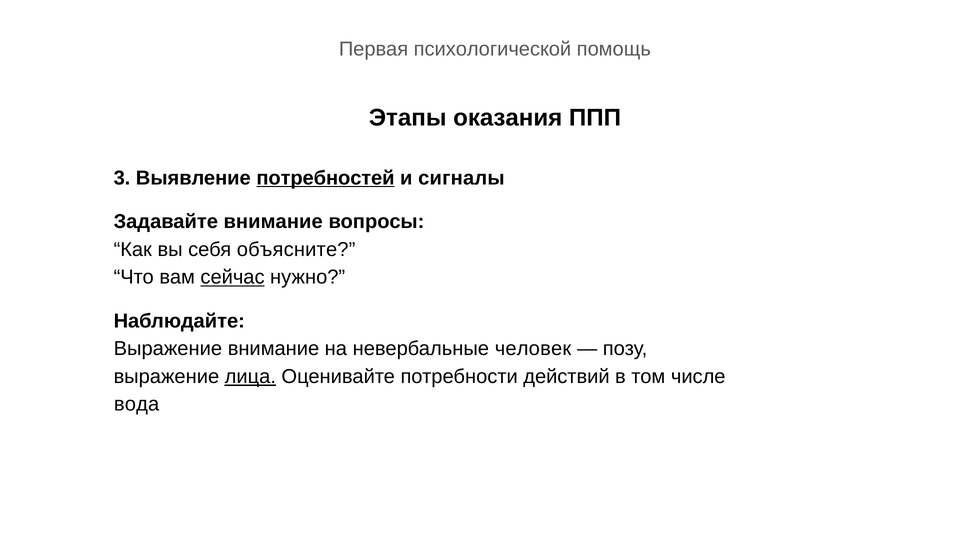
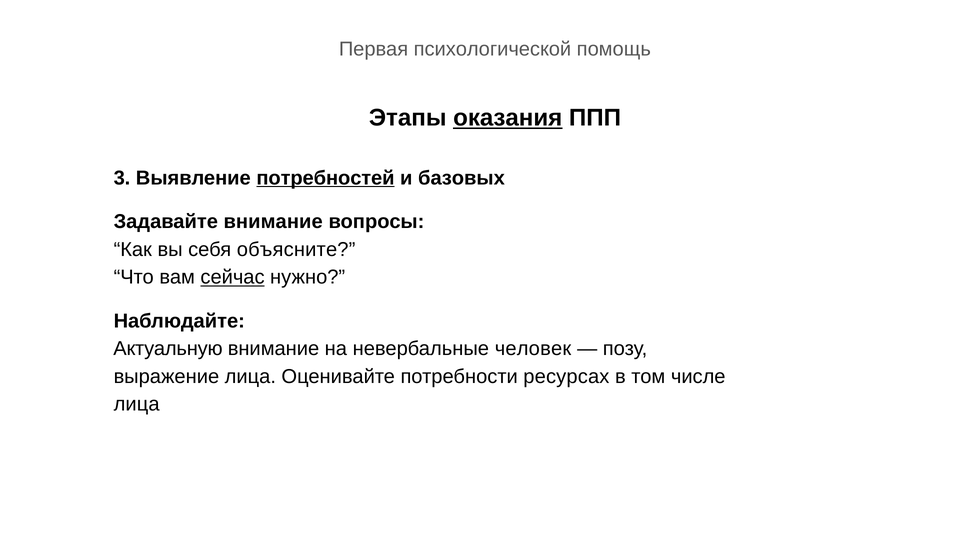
оказания underline: none -> present (508, 118)
сигналы: сигналы -> базовых (461, 178)
Выражение: Выражение -> Актуальную (168, 349)
лица underline: present -> none (250, 377)
действий: действий -> ресурсах (566, 377)
вода: вода -> лица (137, 405)
